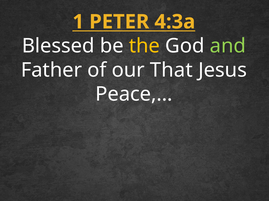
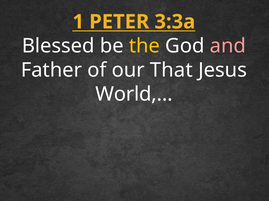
4:3a: 4:3a -> 3:3a (175, 22)
and colour: light green -> pink (228, 46)
Peace,…: Peace,… -> World,… (134, 94)
